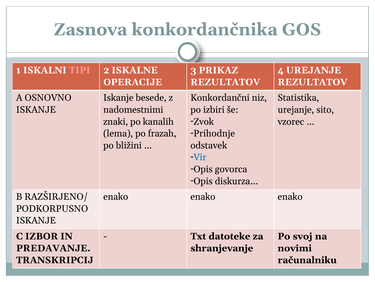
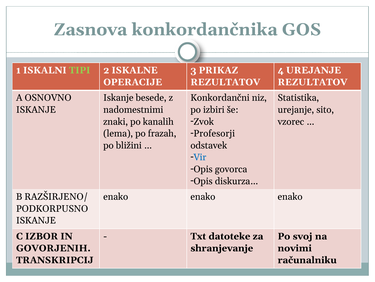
TIPI colour: pink -> light green (80, 70)
Prihodnje: Prihodnje -> Profesorji (214, 133)
PREDAVANJE: PREDAVANJE -> GOVORJENIH (53, 248)
